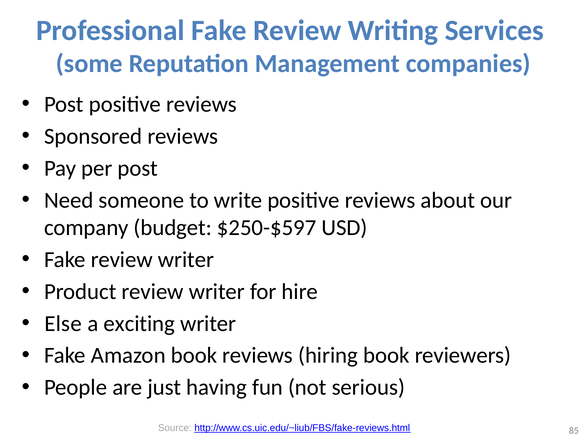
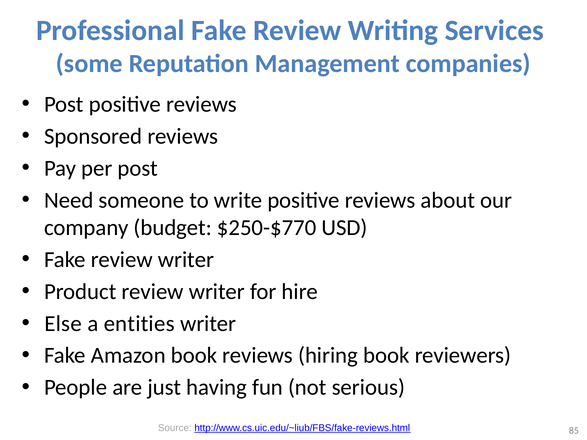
$250-$597: $250-$597 -> $250-$770 (267, 228)
exciting: exciting -> entities (139, 324)
